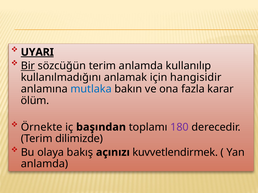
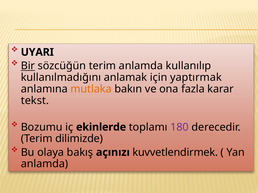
UYARI underline: present -> none (37, 52)
hangisidir: hangisidir -> yaptırmak (196, 78)
mutlaka colour: blue -> orange (91, 89)
ölüm: ölüm -> tekst (35, 101)
Örnekte: Örnekte -> Bozumu (42, 127)
başından: başından -> ekinlerde (101, 127)
